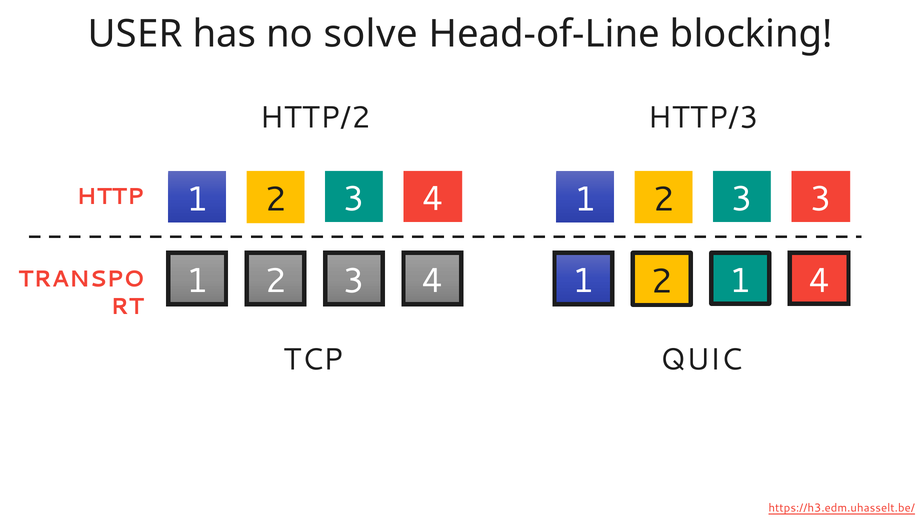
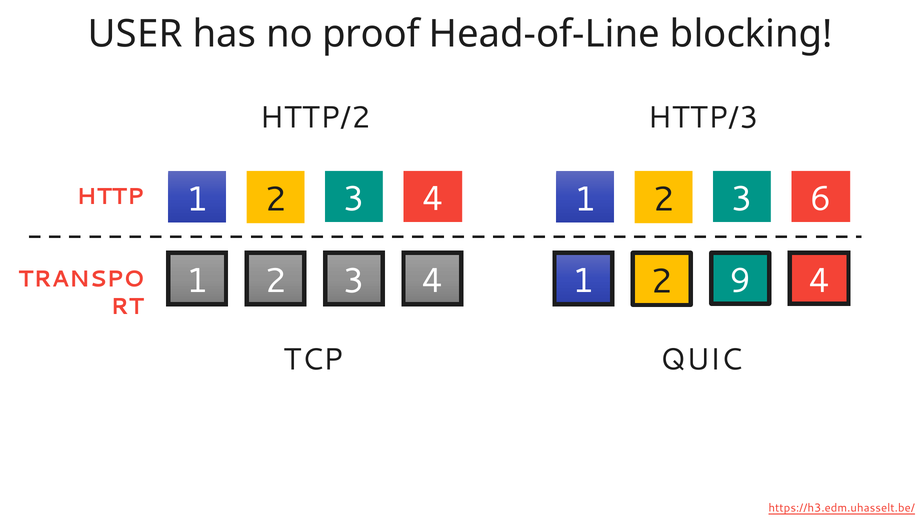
solve: solve -> proof (371, 34)
3: 3 -> 6 (821, 199)
1 1: 1 -> 9 (740, 281)
